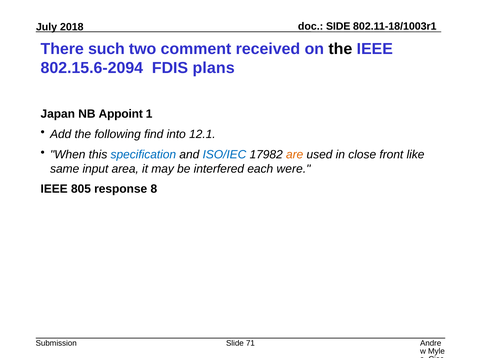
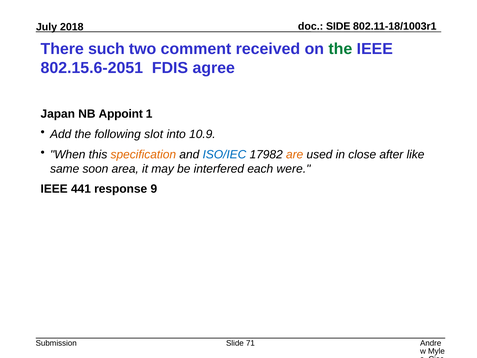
the colour: black -> green (340, 49)
802.15.6-2094: 802.15.6-2094 -> 802.15.6-2051 (92, 68)
plans: plans -> agree (214, 68)
find: find -> slot (154, 134)
12.1: 12.1 -> 10.9 (202, 134)
specification colour: blue -> orange (143, 154)
front: front -> after (391, 154)
input: input -> soon (95, 169)
805: 805 -> 441 (81, 189)
8: 8 -> 9 (154, 189)
